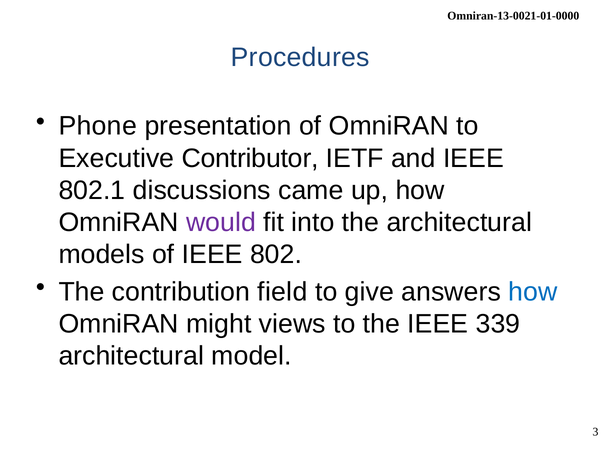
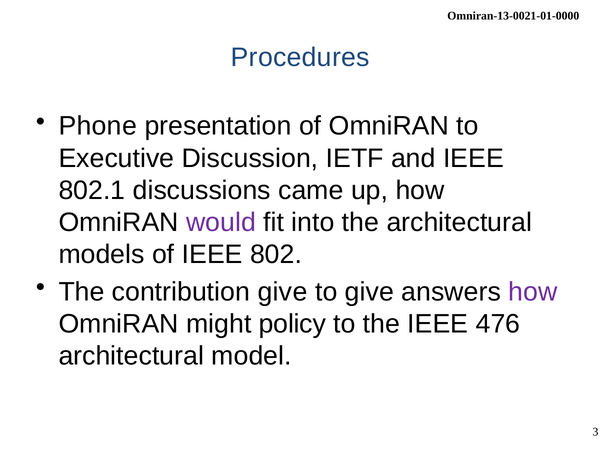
Contributor: Contributor -> Discussion (250, 158)
contribution field: field -> give (282, 292)
how colour: blue -> purple (533, 292)
views: views -> policy (292, 324)
339: 339 -> 476 (498, 324)
